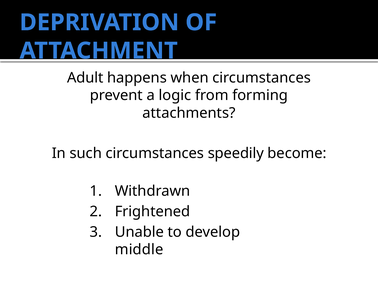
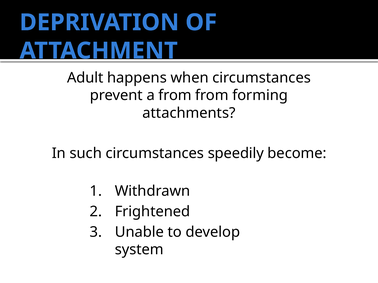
a logic: logic -> from (175, 95)
middle: middle -> system (139, 250)
